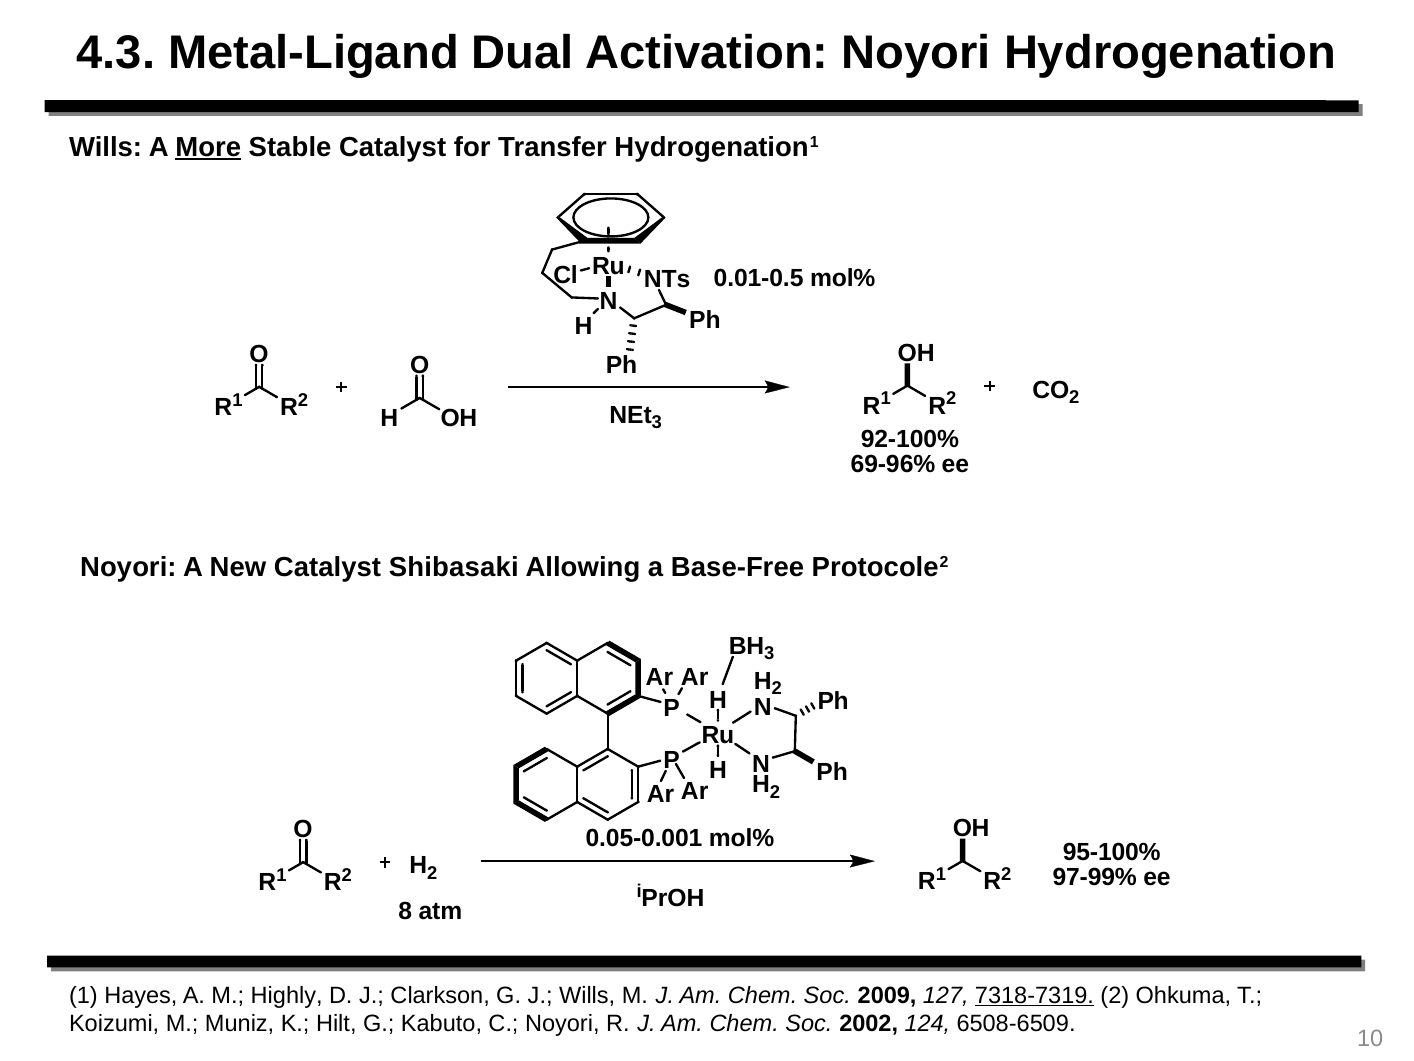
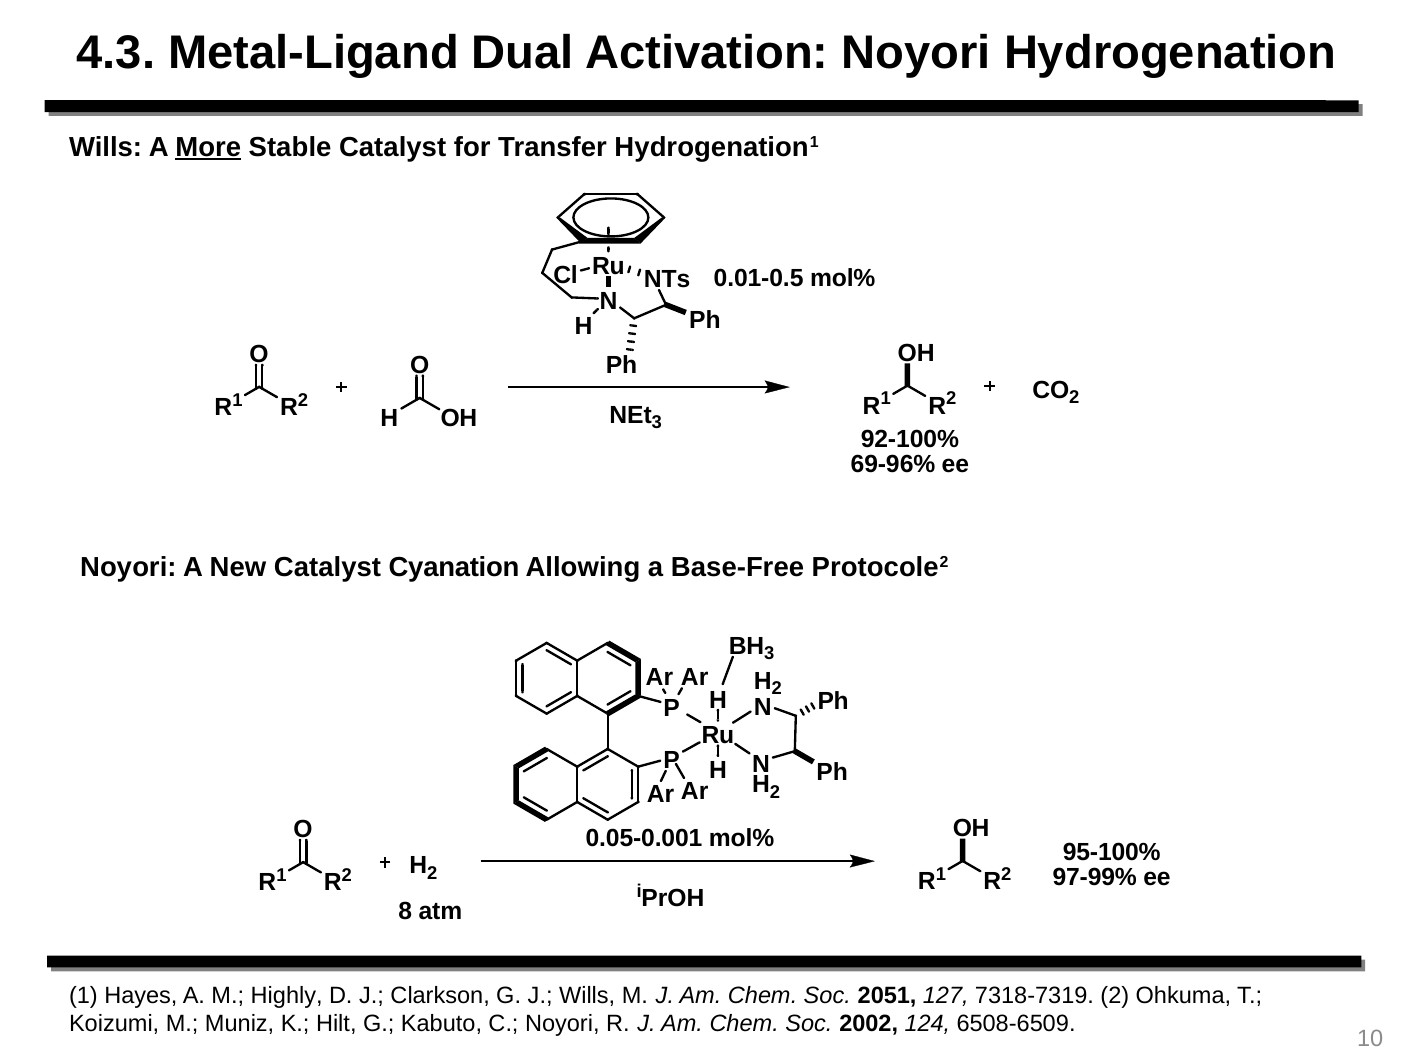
Shibasaki: Shibasaki -> Cyanation (454, 567)
2009: 2009 -> 2051 (887, 995)
7318-7319 underline: present -> none (1034, 995)
